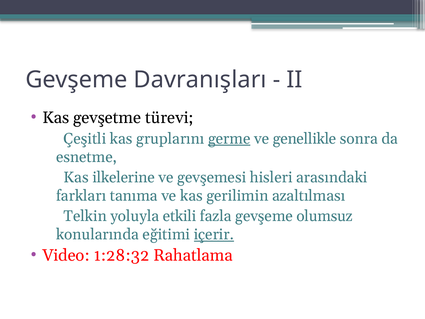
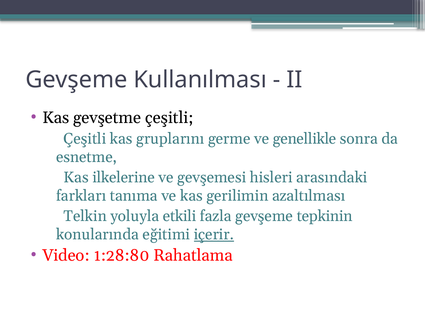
Davranışları: Davranışları -> Kullanılması (200, 80)
gevşetme türevi: türevi -> çeşitli (169, 118)
germe underline: present -> none (229, 139)
olumsuz: olumsuz -> tepkinin (325, 216)
1:28:32: 1:28:32 -> 1:28:80 (122, 255)
